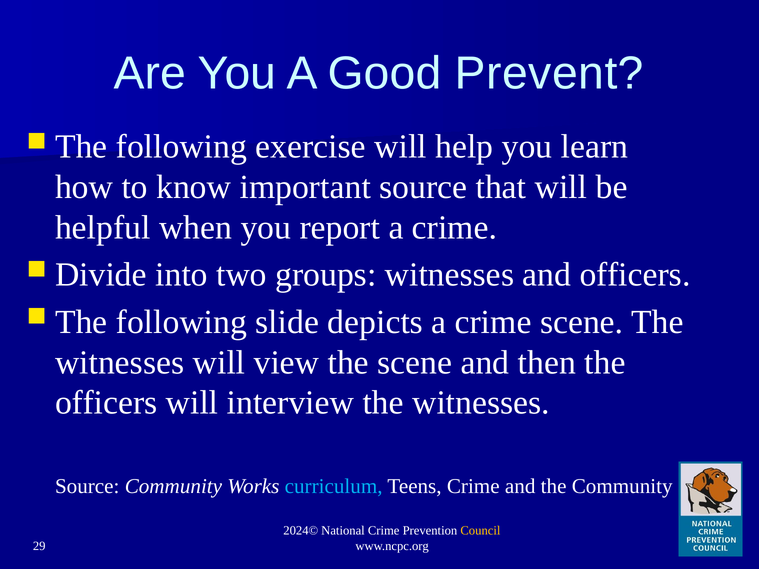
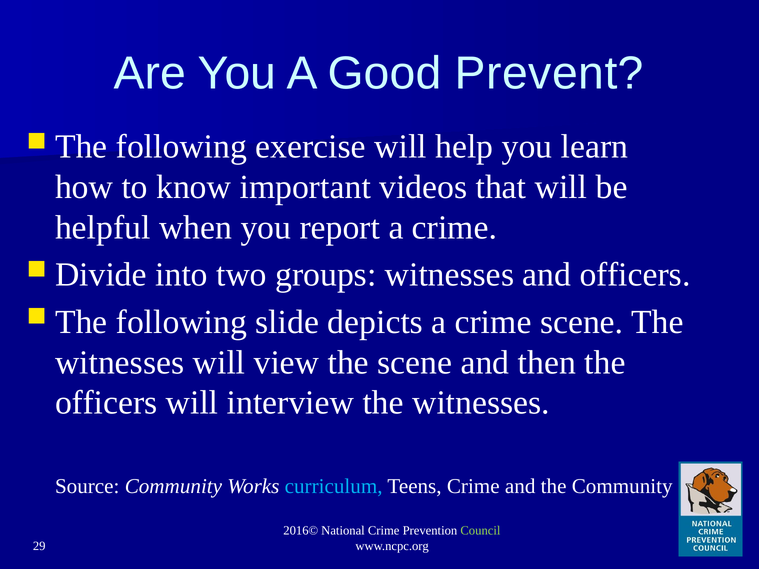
important source: source -> videos (423, 187)
2024©: 2024© -> 2016© (301, 531)
Council colour: yellow -> light green (480, 531)
